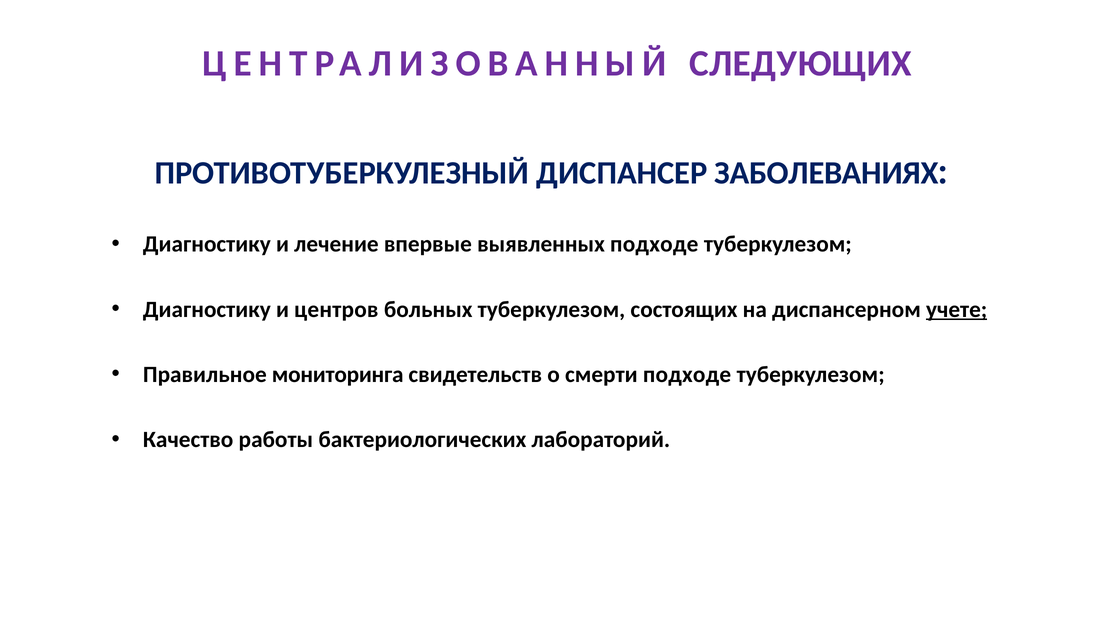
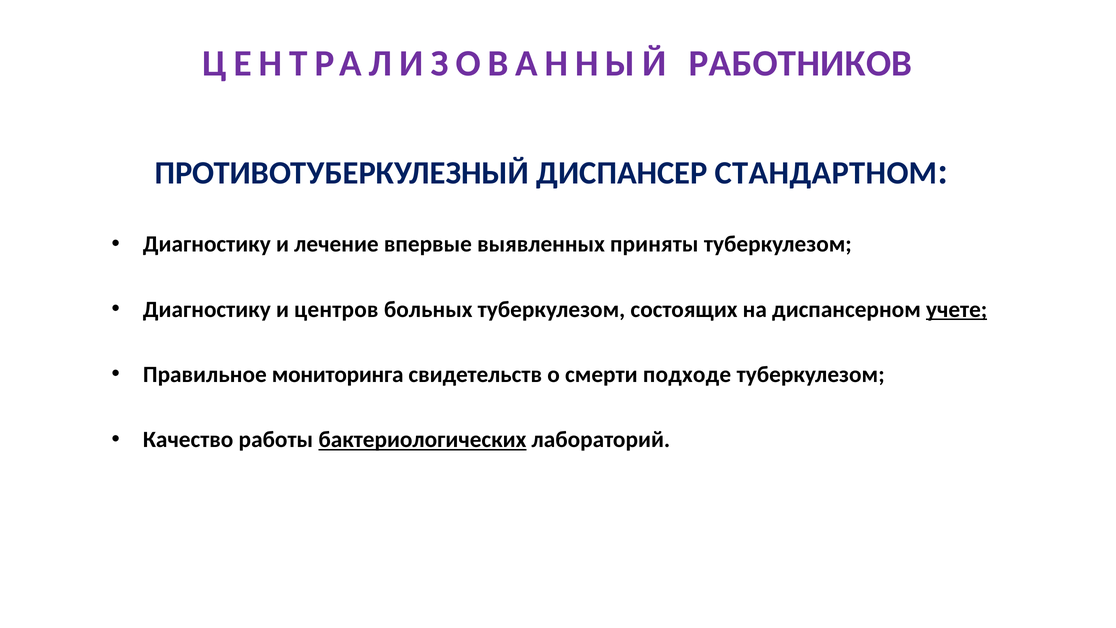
СЛЕДУЮЩИХ: СЛЕДУЮЩИХ -> РАБОТНИКОВ (801, 63)
ЗАБОЛЕВАНИЯХ: ЗАБОЛЕВАНИЯХ -> СТАНДАРТНОМ (826, 173)
выявленных подходе: подходе -> приняты (654, 244)
бактериологических underline: none -> present (422, 440)
